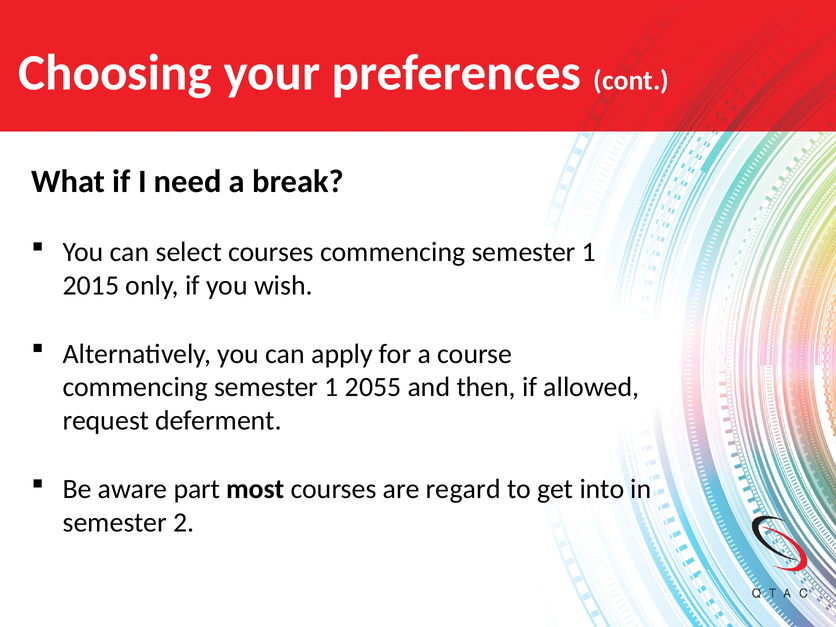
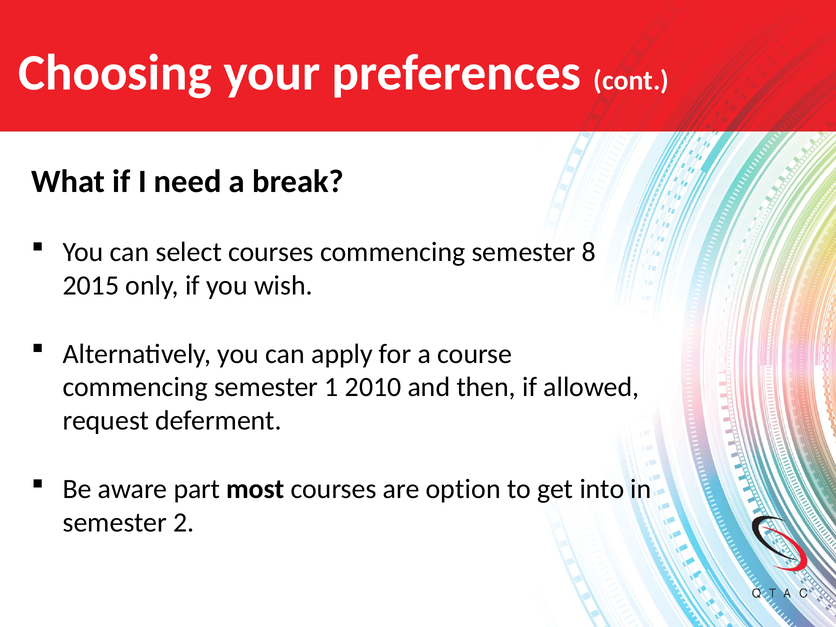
courses commencing semester 1: 1 -> 8 (589, 252)
2055: 2055 -> 2010 (373, 387)
regard: regard -> option (463, 489)
